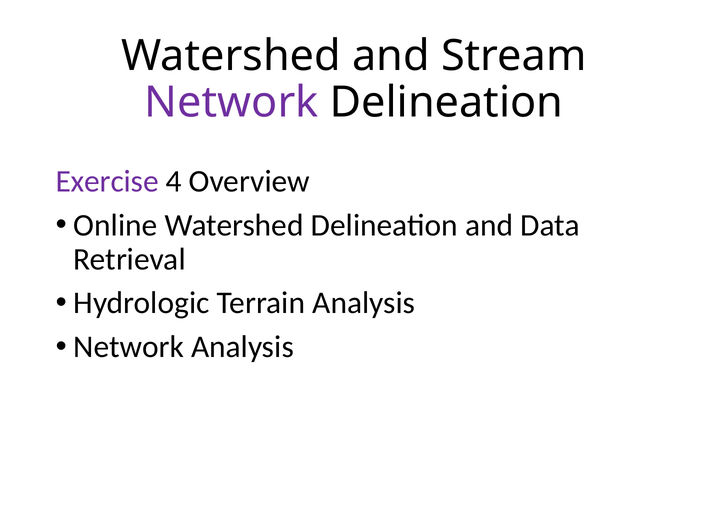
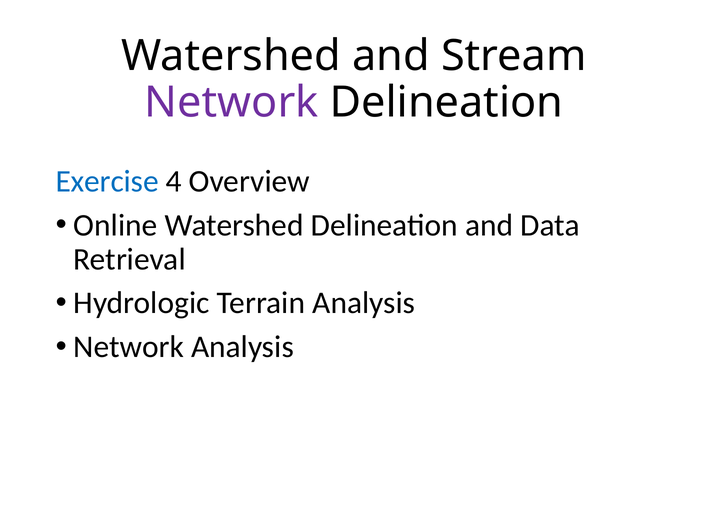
Exercise colour: purple -> blue (107, 181)
